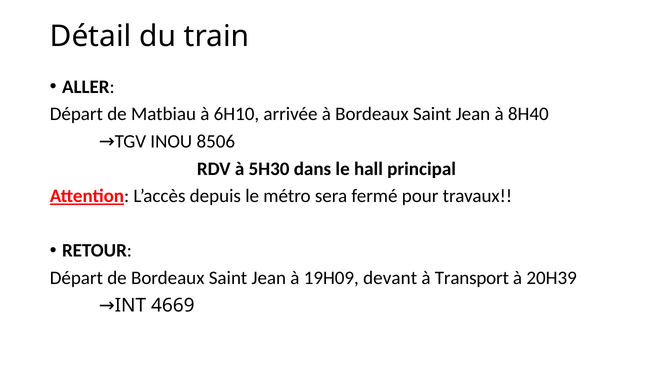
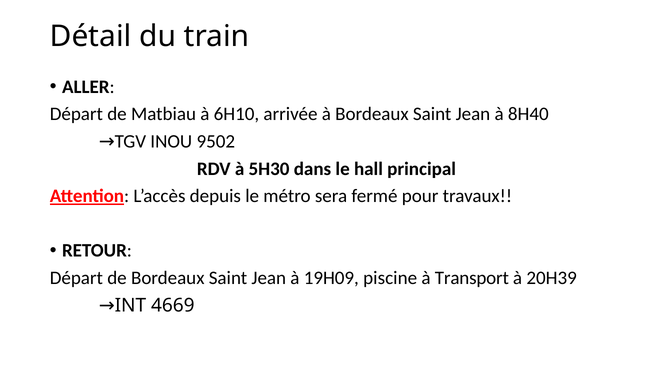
8506: 8506 -> 9502 (216, 142)
devant: devant -> piscine (390, 278)
